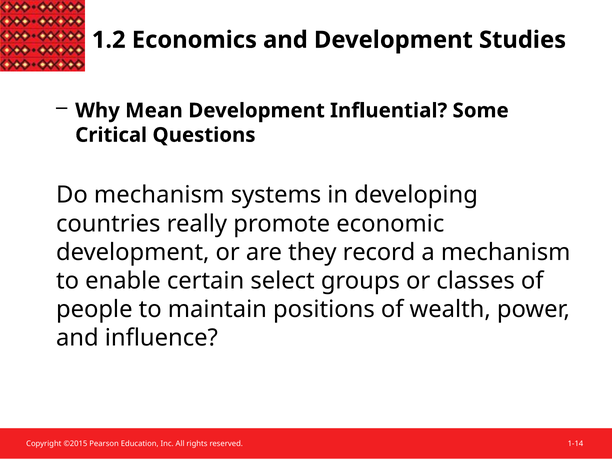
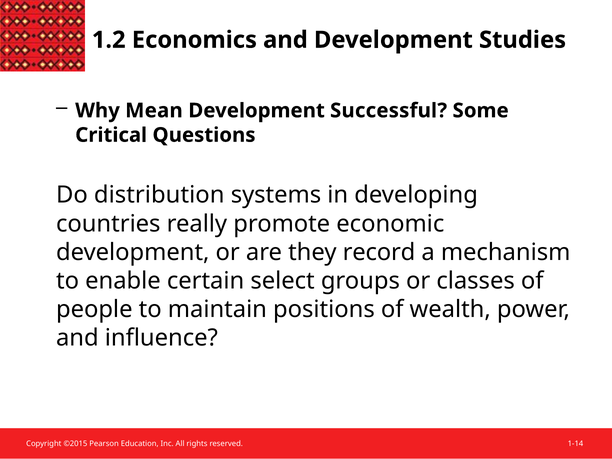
Influential: Influential -> Successful (389, 111)
Do mechanism: mechanism -> distribution (159, 195)
